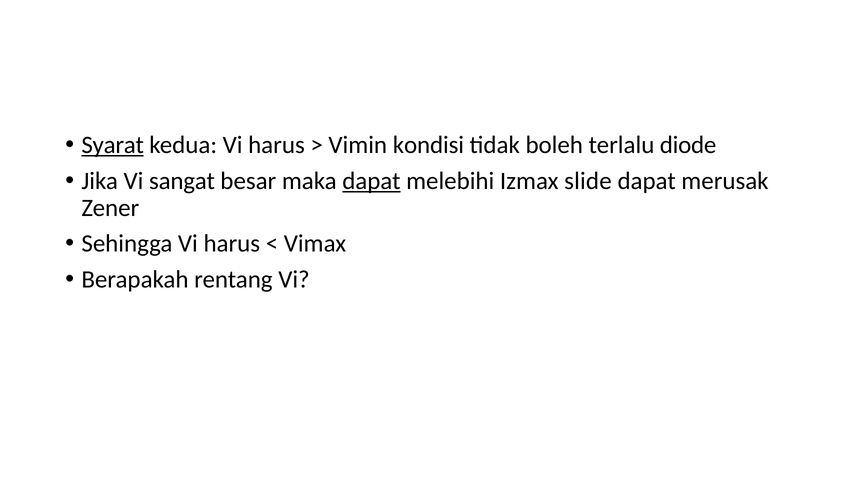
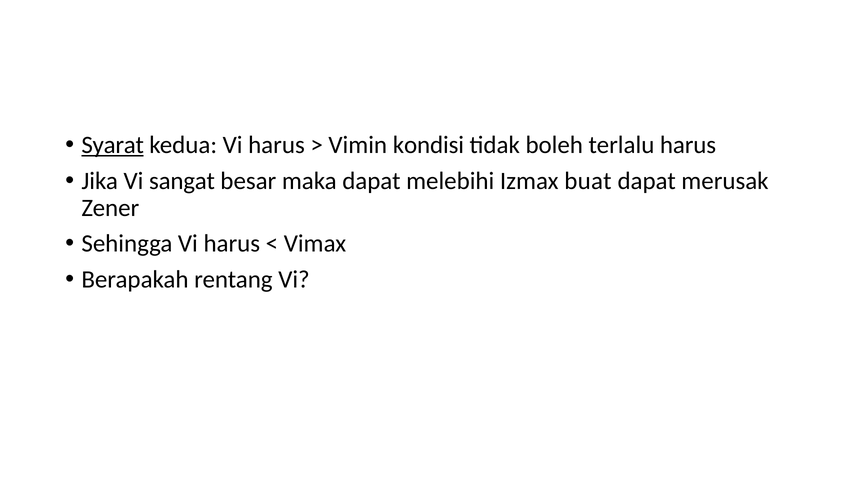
terlalu diode: diode -> harus (688, 145)
dapat underline: present -> none (371, 181)
slide: slide -> buat (588, 181)
